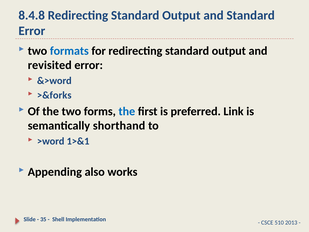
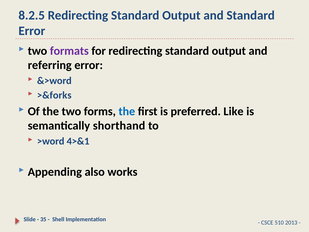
8.4.8: 8.4.8 -> 8.2.5 (32, 15)
formats colour: blue -> purple (69, 51)
revisited: revisited -> referring (50, 65)
Link: Link -> Like (234, 111)
1>&1: 1>&1 -> 4>&1 (78, 141)
